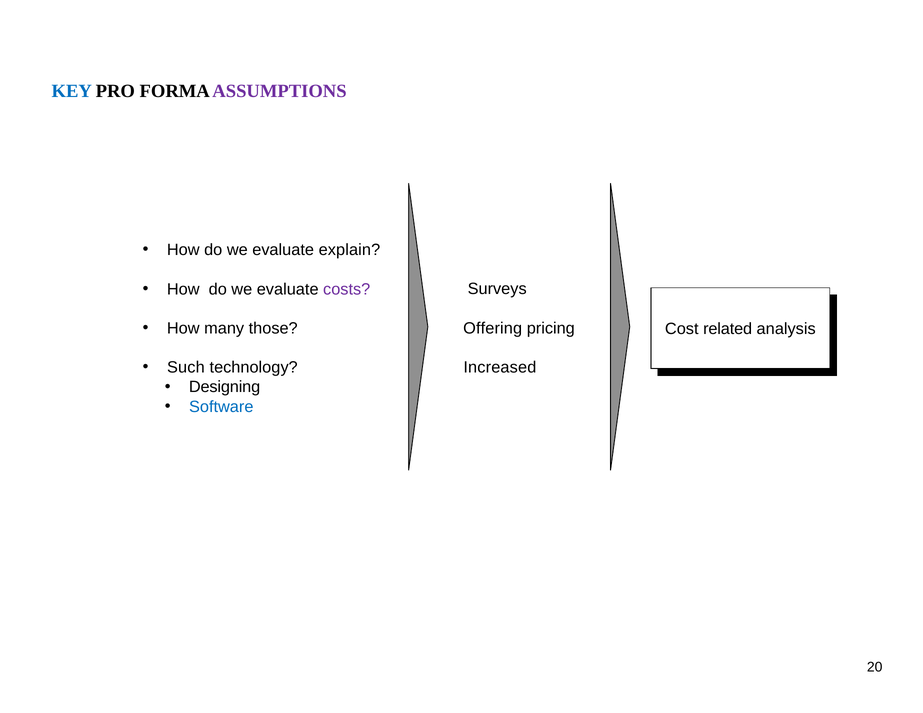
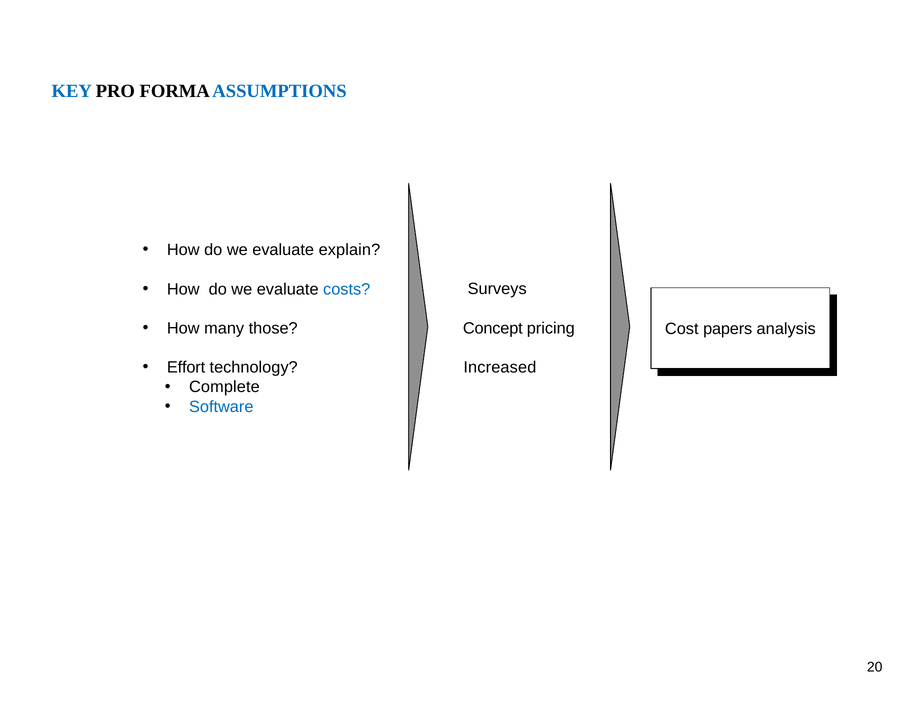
ASSUMPTIONS colour: purple -> blue (280, 91)
costs colour: purple -> blue (347, 289)
Offering: Offering -> Concept (493, 328)
related: related -> papers (728, 329)
Such: Such -> Effort (186, 368)
Designing: Designing -> Complete (224, 387)
